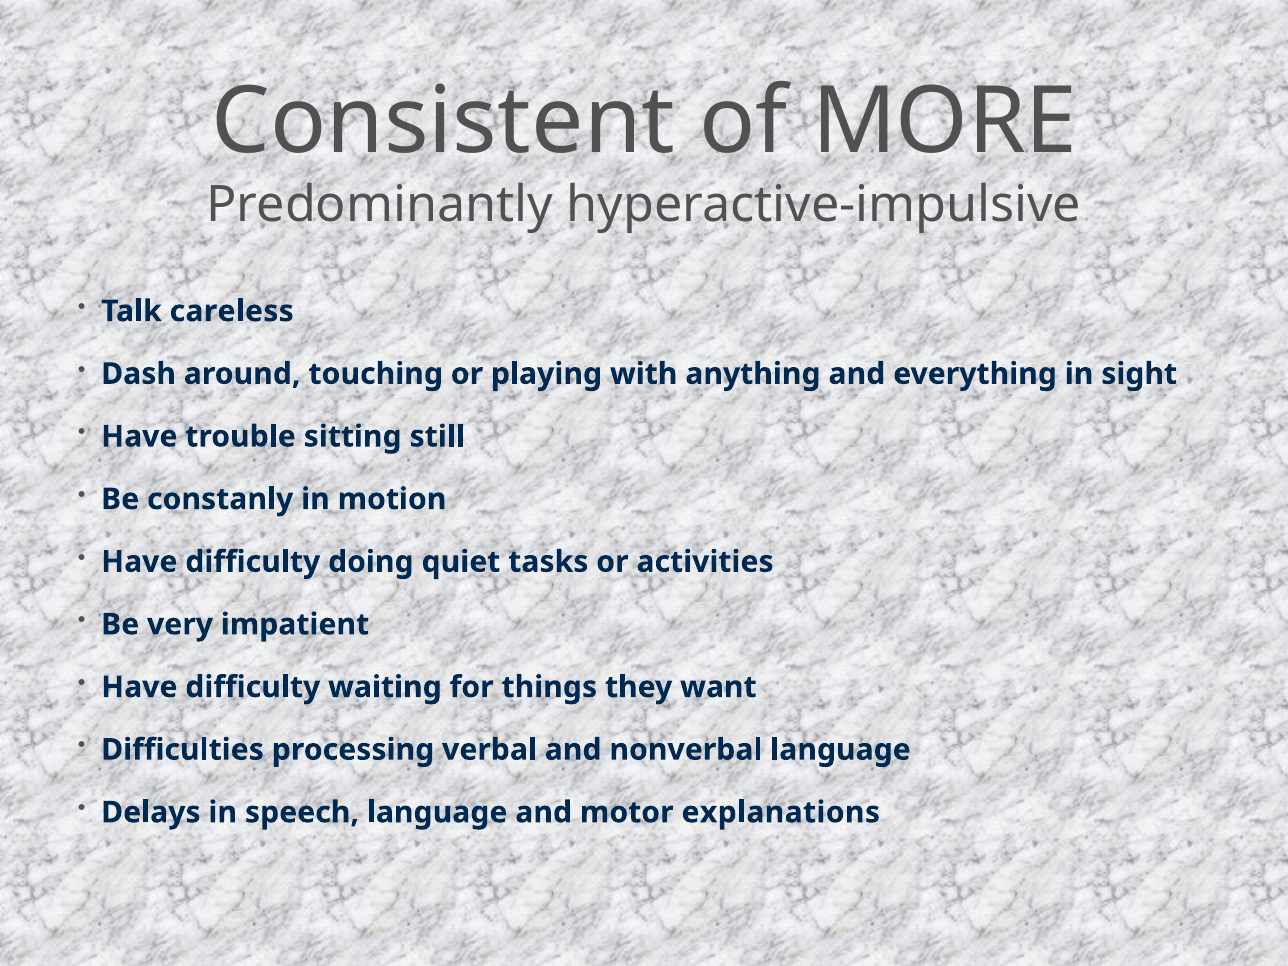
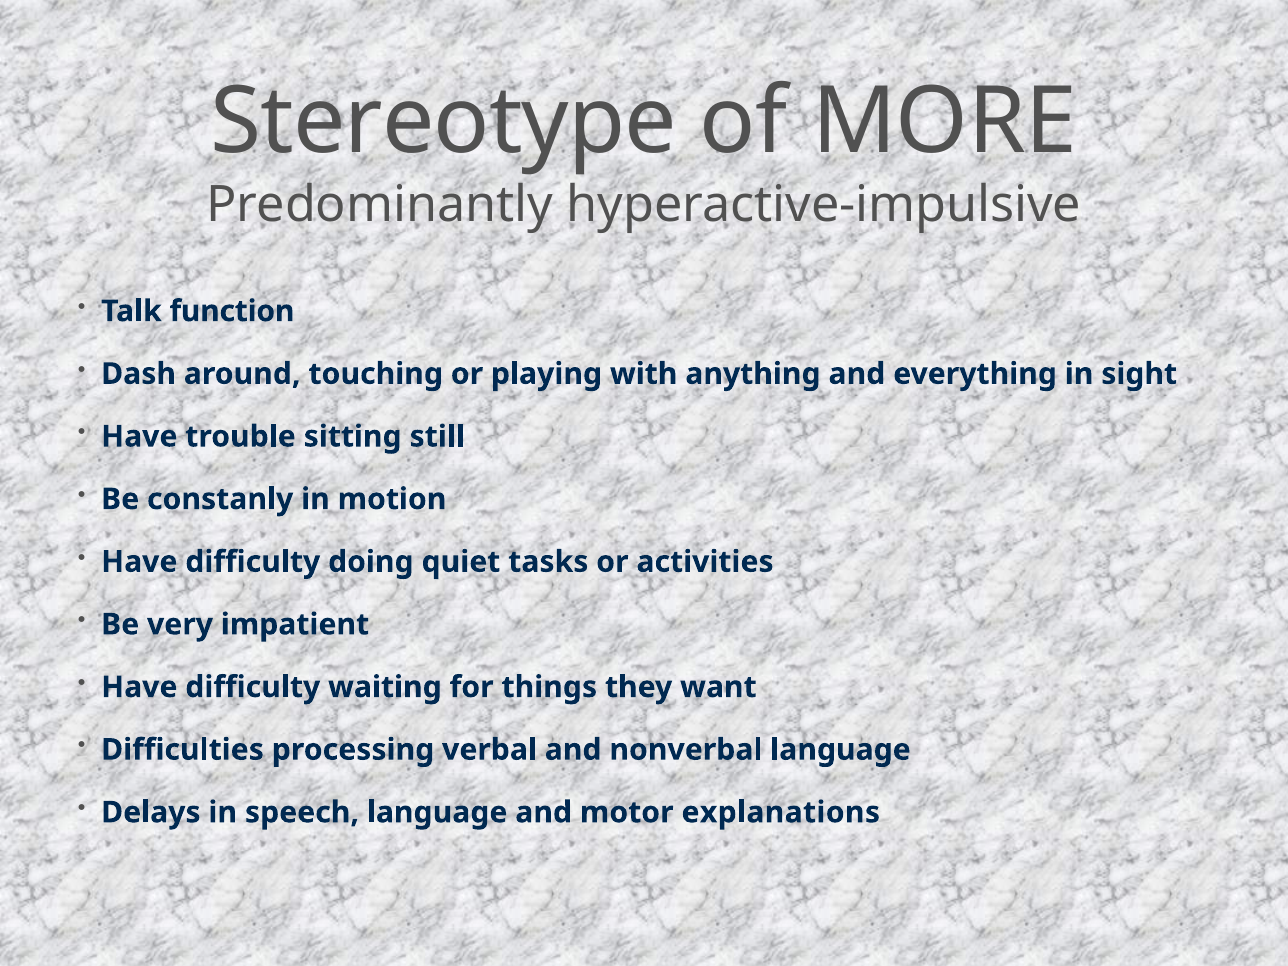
Consistent: Consistent -> Stereotype (444, 122)
careless: careless -> function (232, 311)
